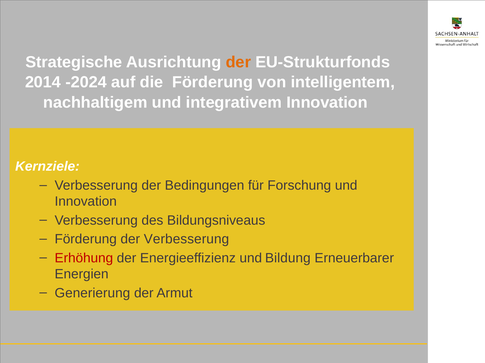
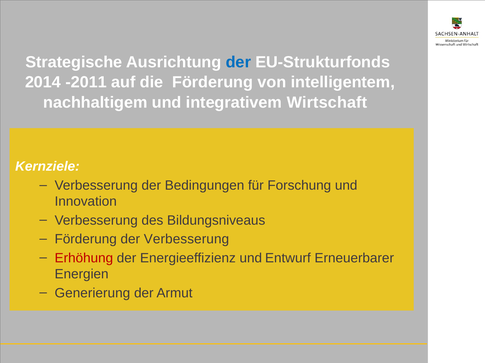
der colour: orange -> blue (238, 62)
-2024: -2024 -> -2011 (86, 82)
integrativem Innovation: Innovation -> Wirtschaft (327, 103)
Bildung: Bildung -> Entwurf (288, 258)
